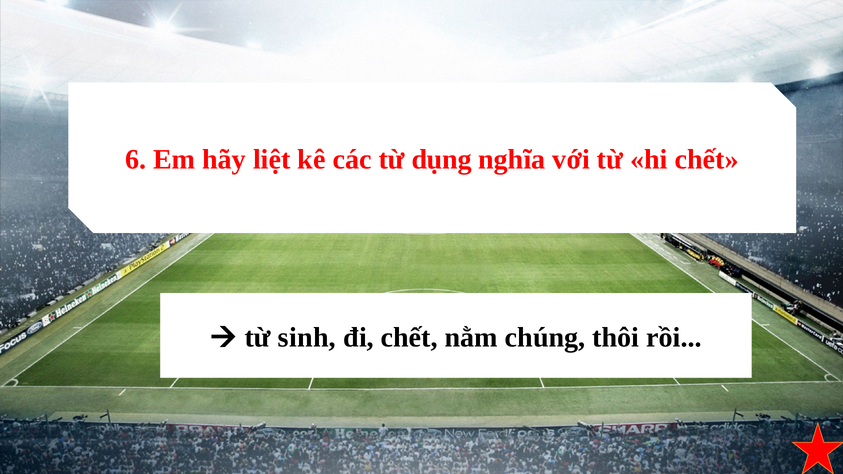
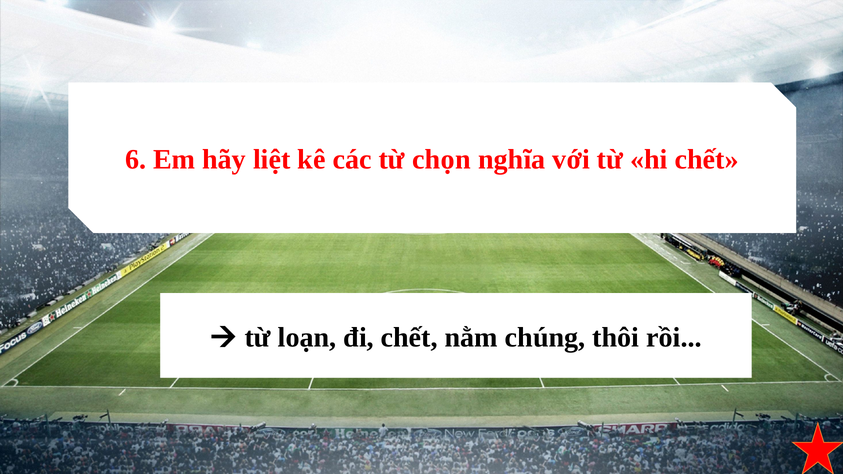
dụng: dụng -> chọn (441, 160)
sinh: sinh -> loạn (307, 338)
